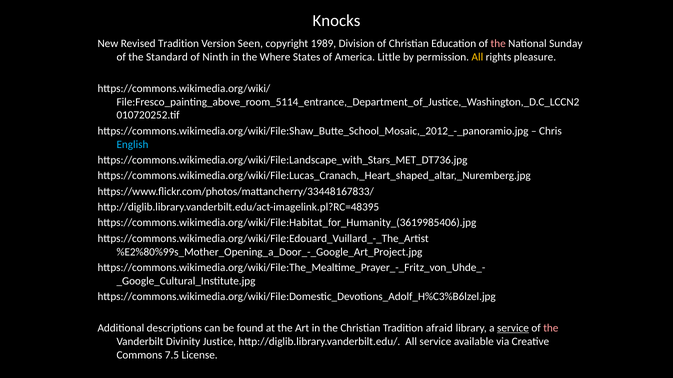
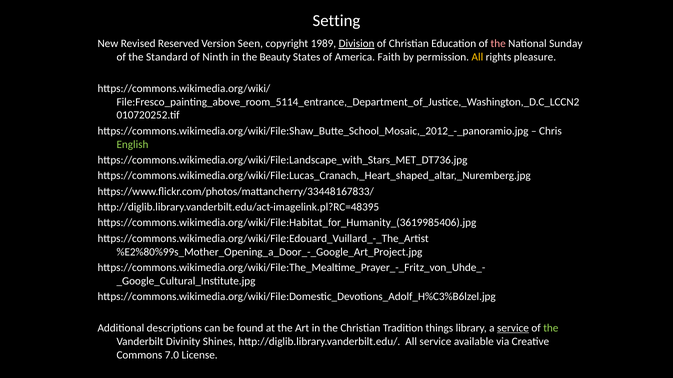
Knocks: Knocks -> Setting (336, 21)
Revised Tradition: Tradition -> Reserved (179, 44)
Division underline: none -> present (357, 44)
Where: Where -> Beauty (275, 57)
Little: Little -> Faith (389, 57)
English colour: light blue -> light green (132, 145)
afraid: afraid -> things (439, 328)
the colour: pink -> light green (551, 328)
Justice: Justice -> Shines (219, 342)
7.5: 7.5 -> 7.0 (172, 355)
